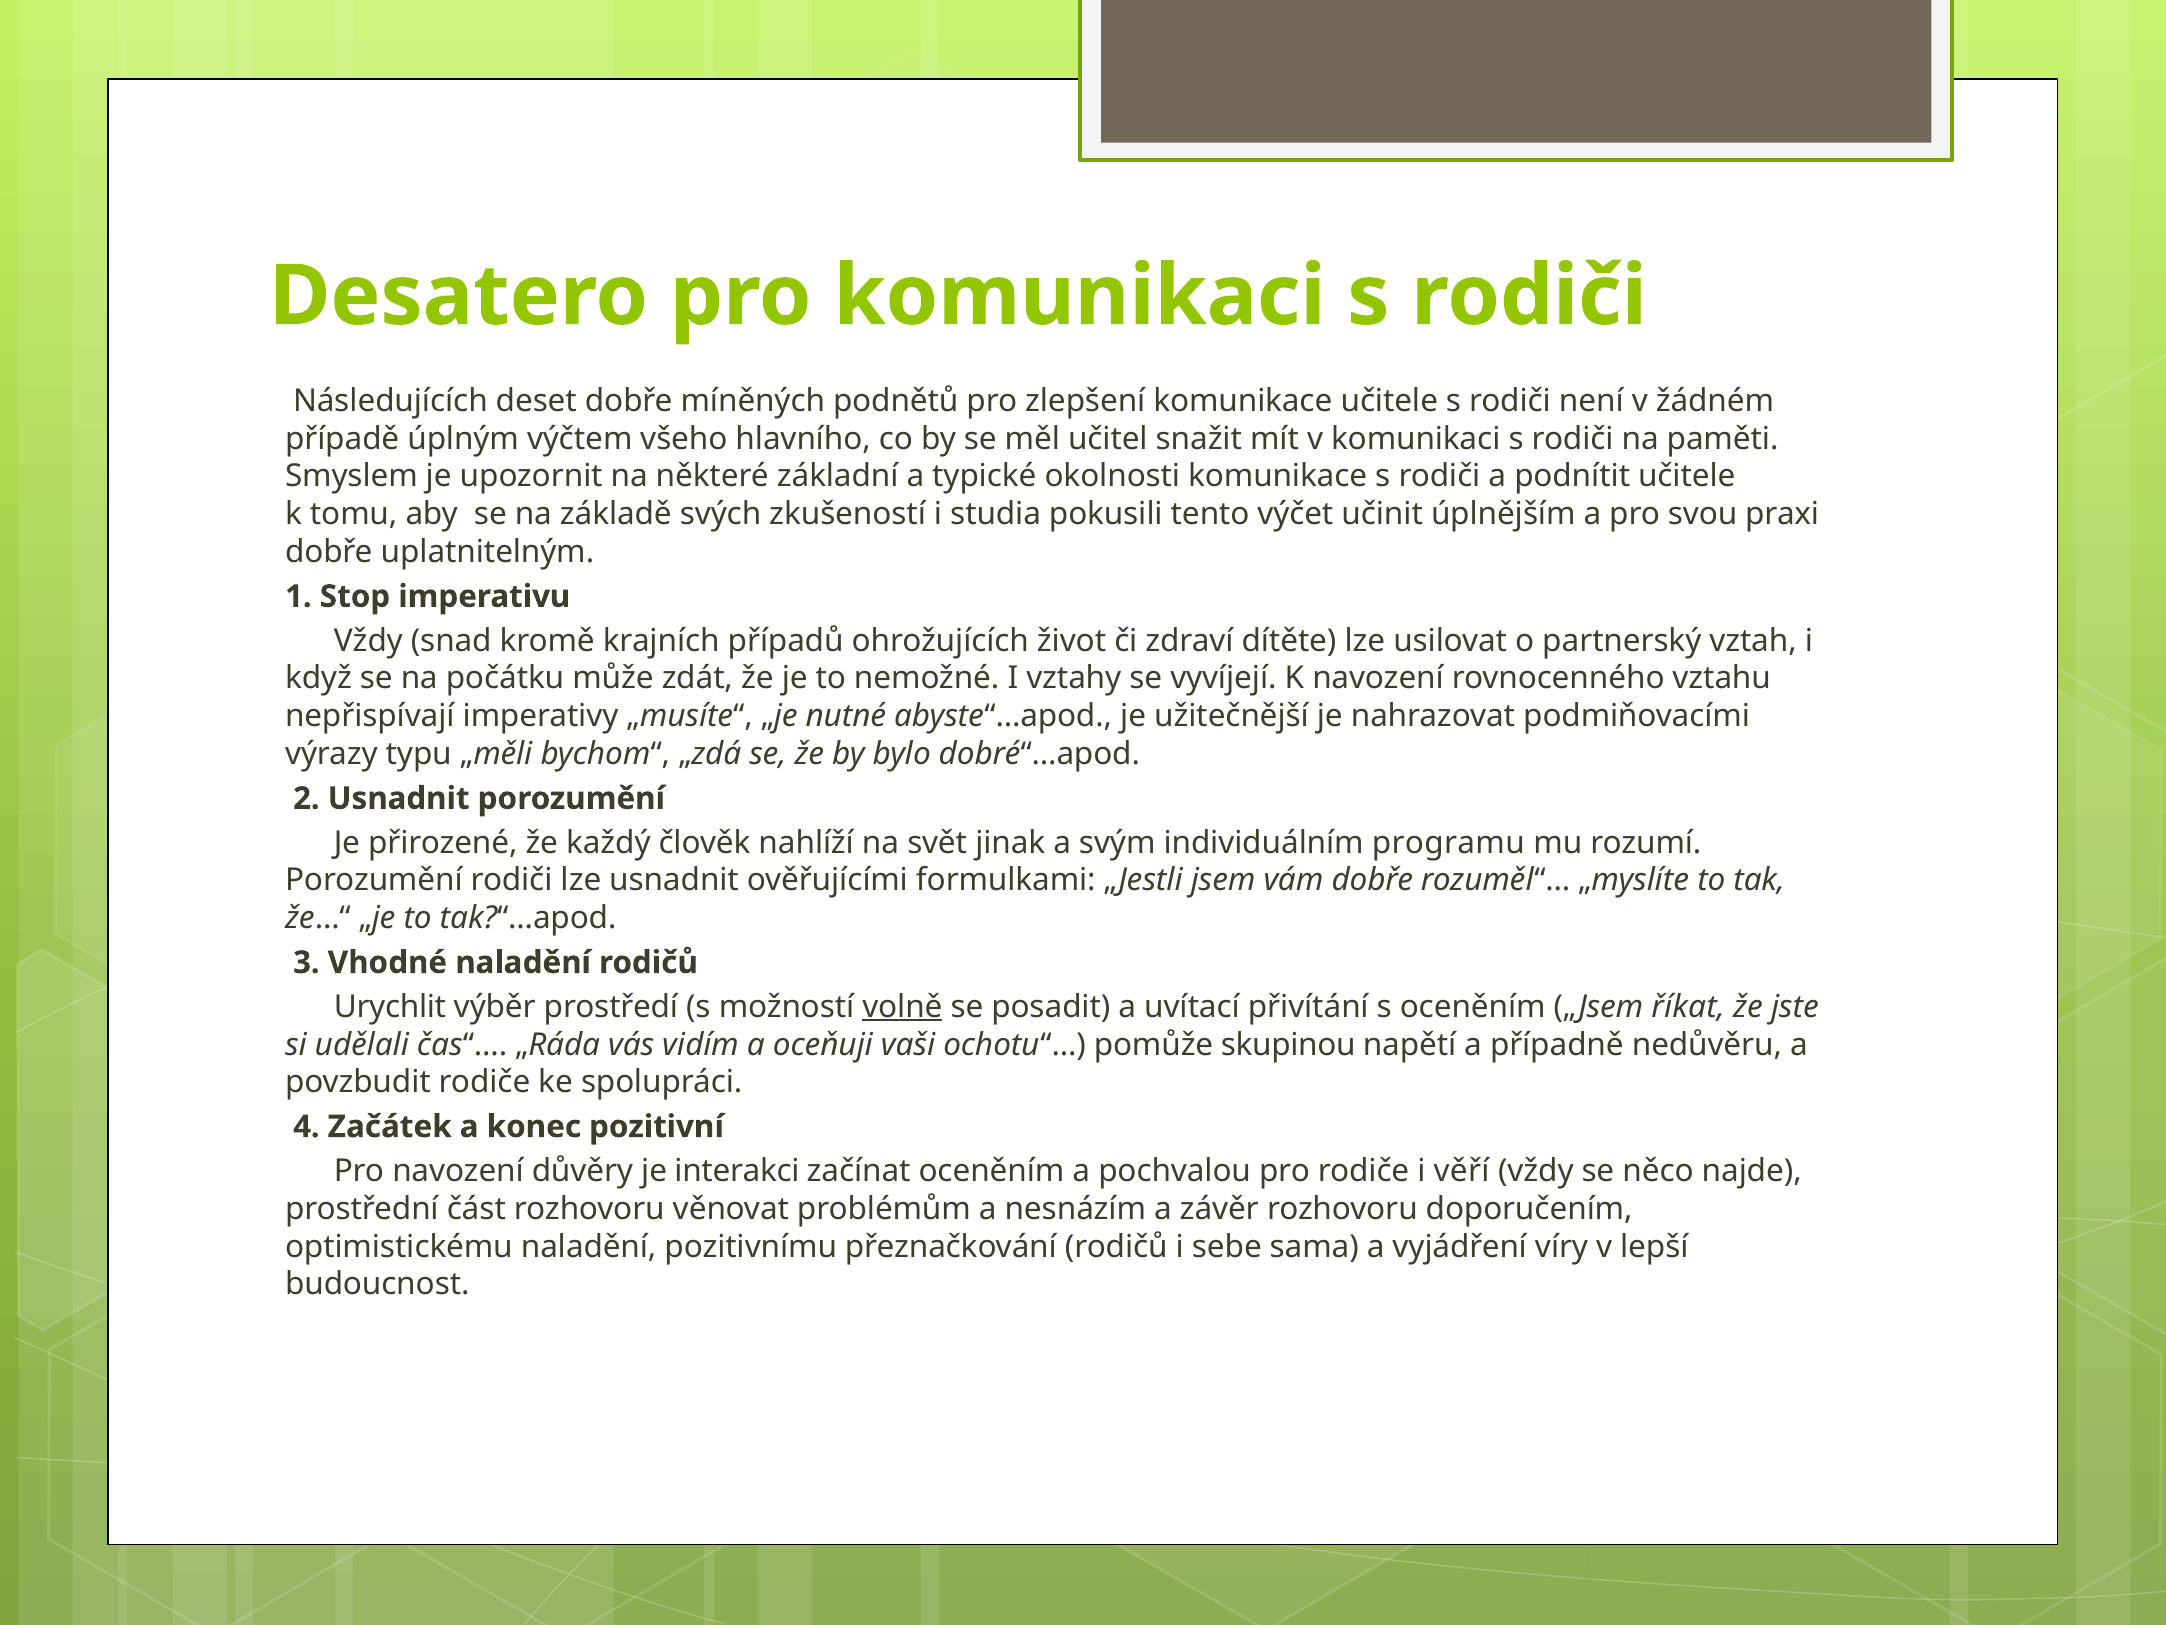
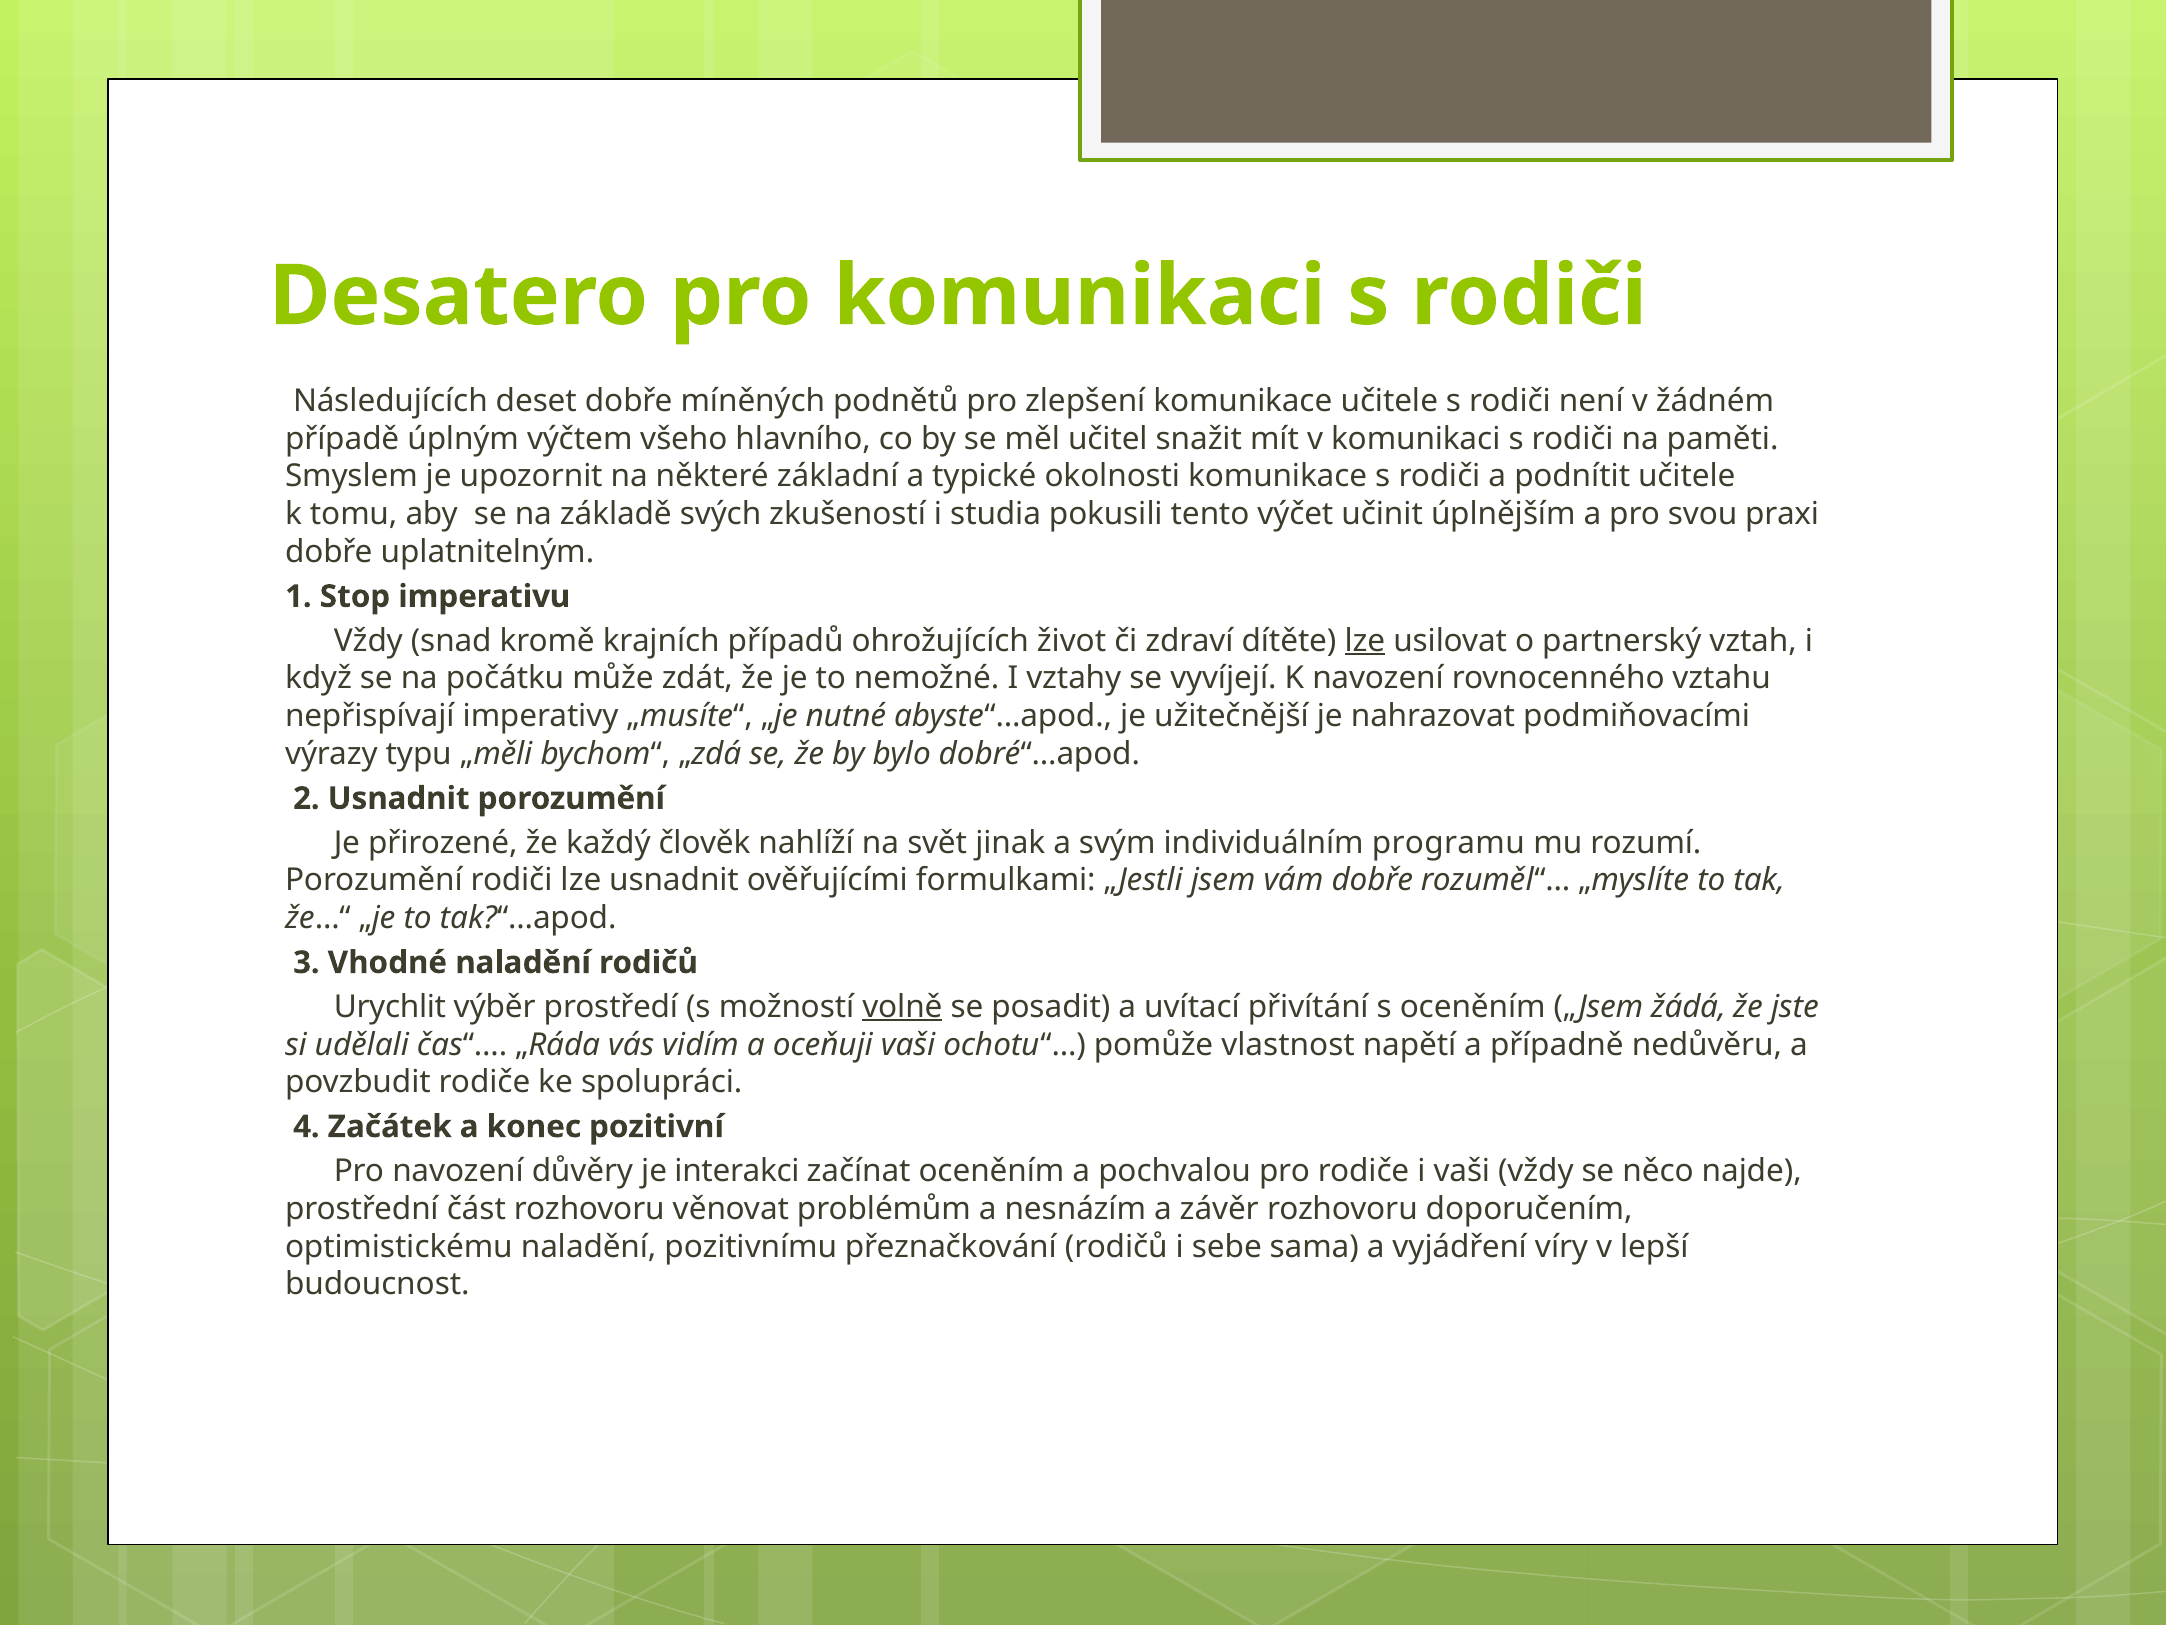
lze underline: none -> present (1365, 640)
říkat: říkat -> žádá (1688, 1006)
skupinou: skupinou -> vlastnost (1288, 1044)
i věří: věří -> vaši (1462, 1171)
